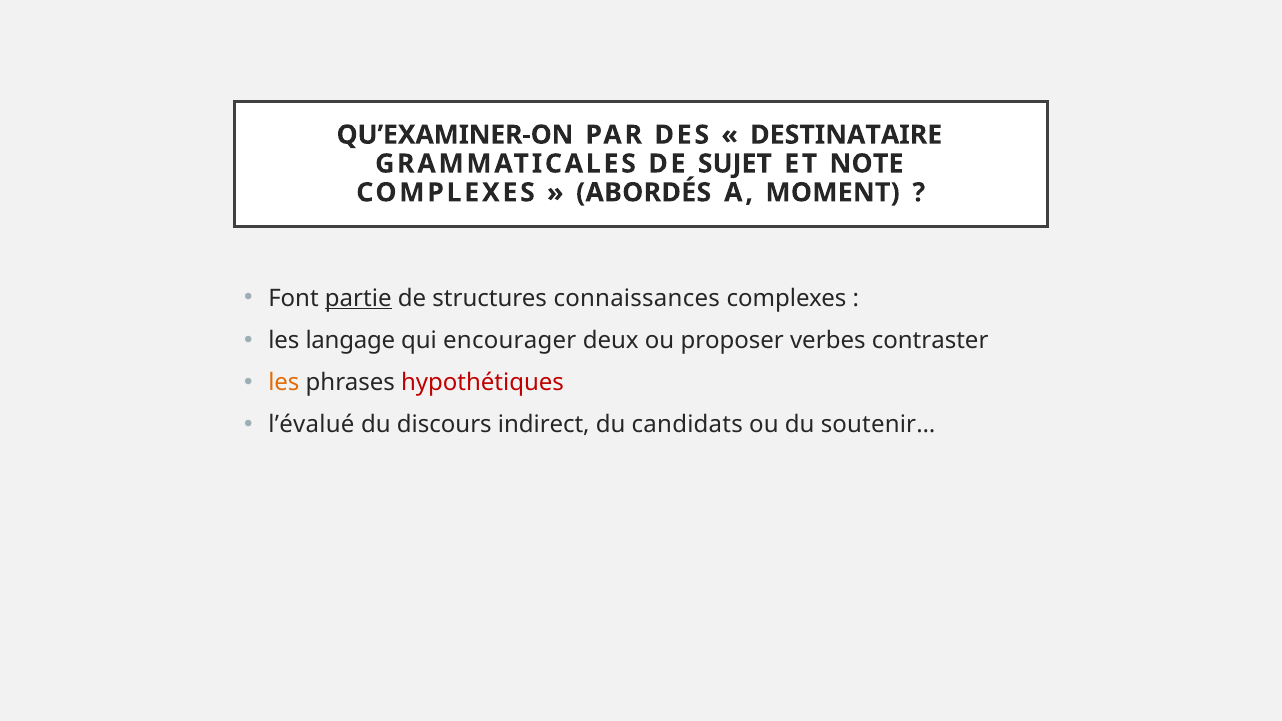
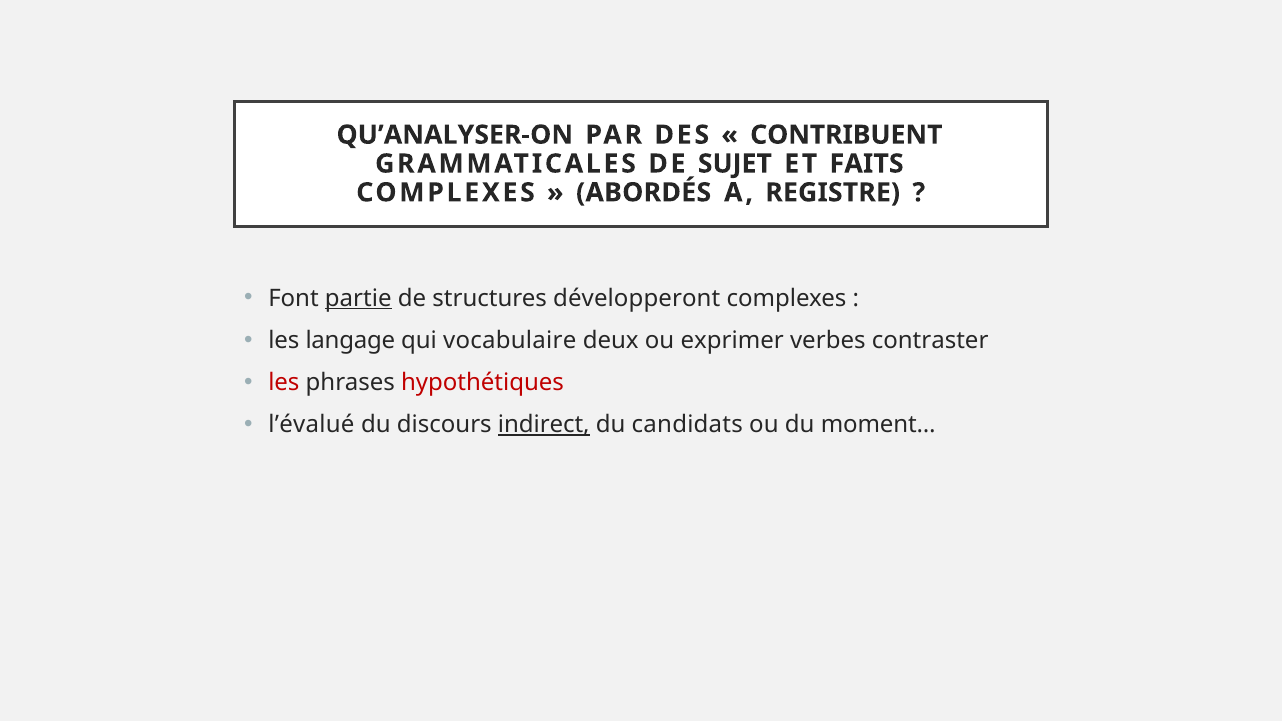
QU’EXAMINER-ON: QU’EXAMINER-ON -> QU’ANALYSER-ON (455, 135)
DESTINATAIRE: DESTINATAIRE -> CONTRIBUENT (846, 135)
NOTE: NOTE -> FAITS (867, 164)
MOMENT: MOMENT -> REGISTRE (833, 193)
connaissances: connaissances -> développeront (637, 298)
encourager: encourager -> vocabulaire (510, 341)
proposer: proposer -> exprimer (732, 341)
les colour: orange -> red (284, 383)
indirect underline: none -> present (544, 425)
soutenir…: soutenir… -> moment… (878, 425)
